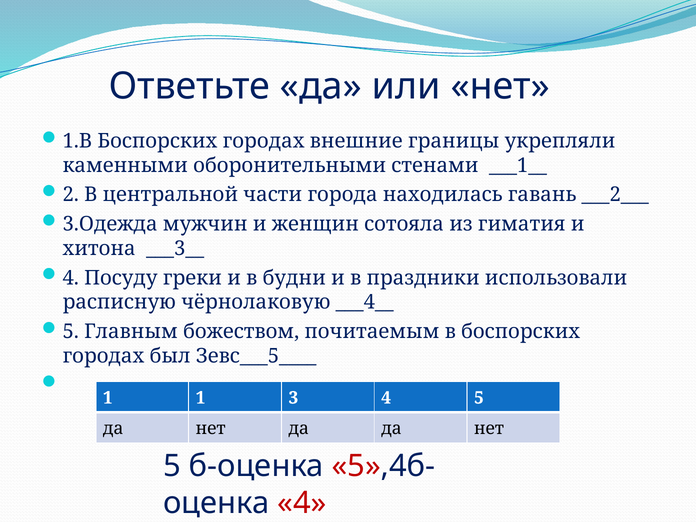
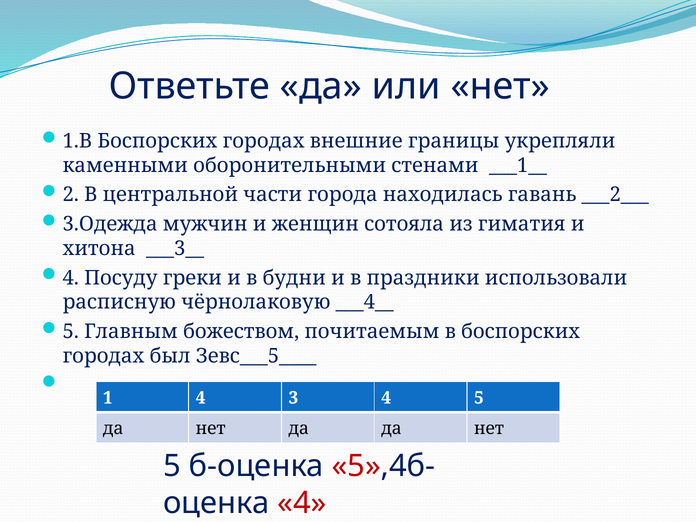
1 1: 1 -> 4 (201, 398)
